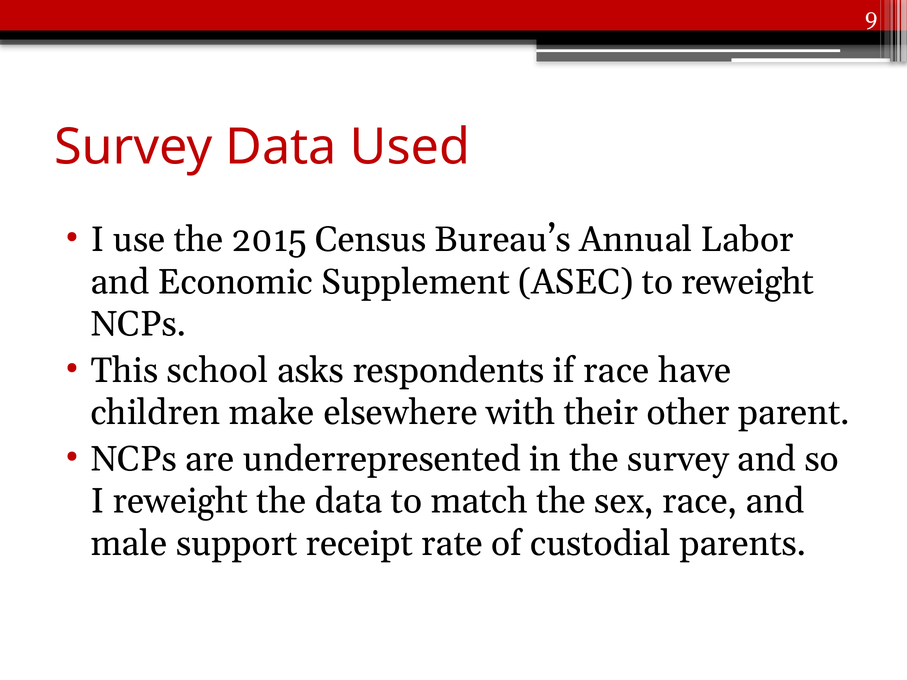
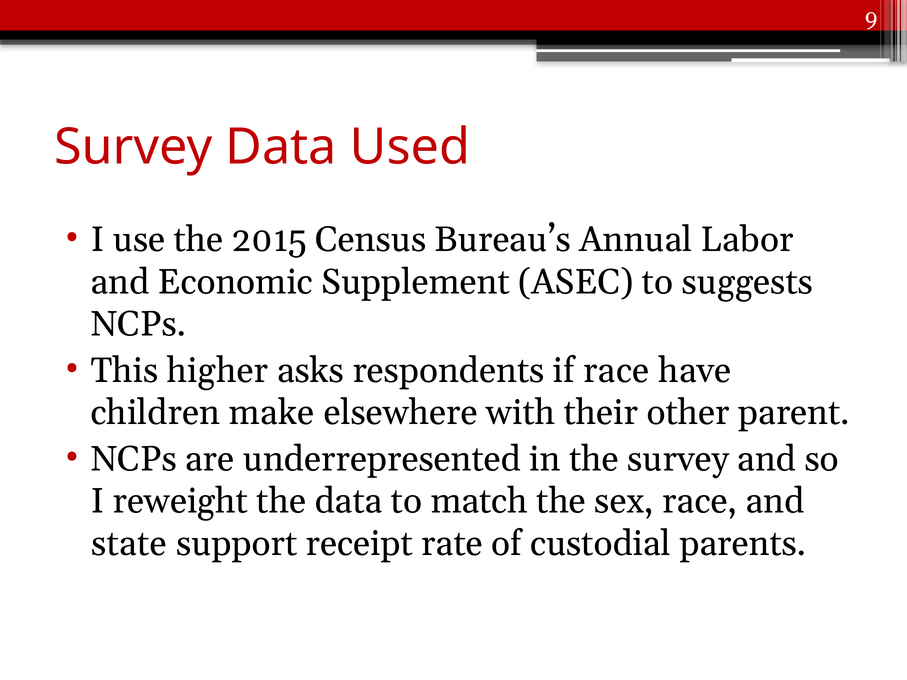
to reweight: reweight -> suggests (747, 282)
school: school -> higher (218, 371)
male: male -> state (129, 544)
